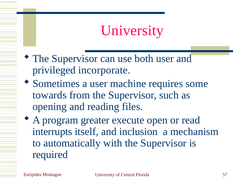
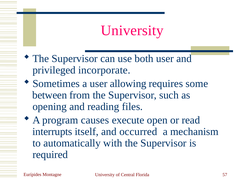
machine: machine -> allowing (128, 84)
towards: towards -> between (50, 95)
greater: greater -> causes (95, 120)
inclusion: inclusion -> occurred (138, 132)
